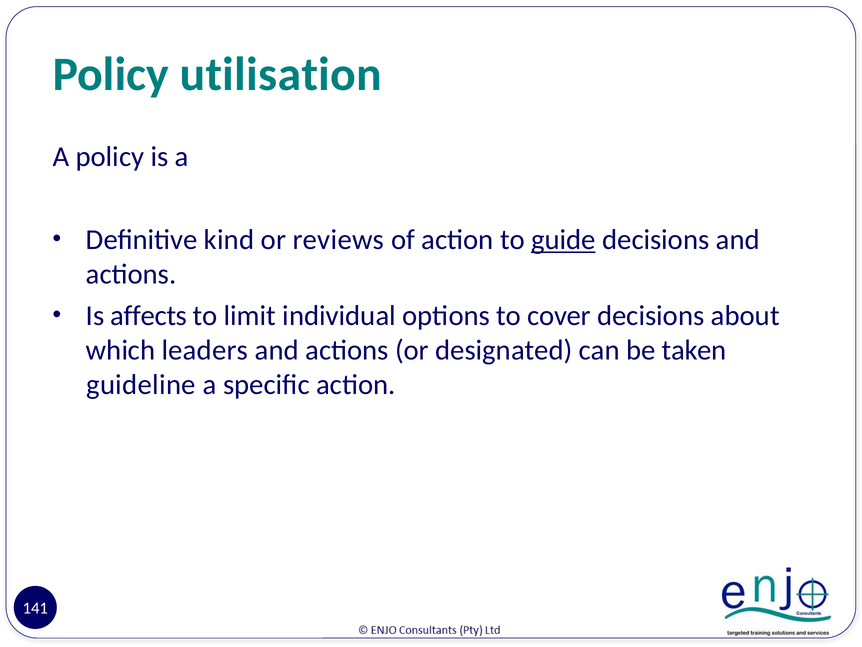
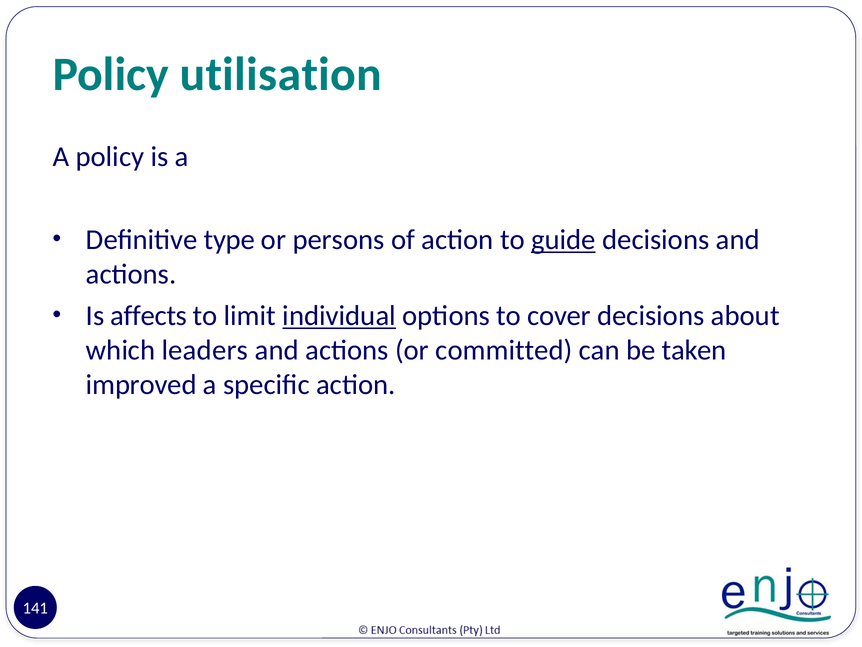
kind: kind -> type (229, 240)
reviews: reviews -> persons (339, 240)
individual underline: none -> present (339, 316)
designated: designated -> committed (504, 350)
guideline: guideline -> improved (141, 384)
